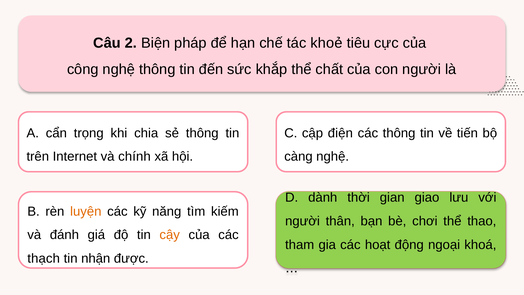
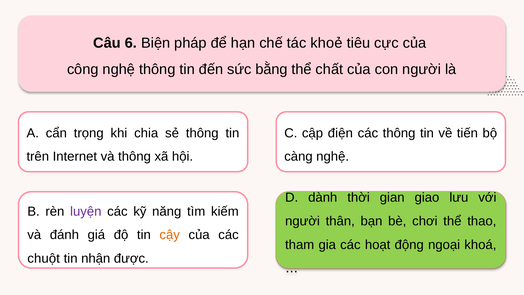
2: 2 -> 6 (131, 43)
khắp: khắp -> bằng (272, 69)
và chính: chính -> thông (135, 156)
luyện colour: orange -> purple (86, 211)
thạch: thạch -> chuột (44, 258)
